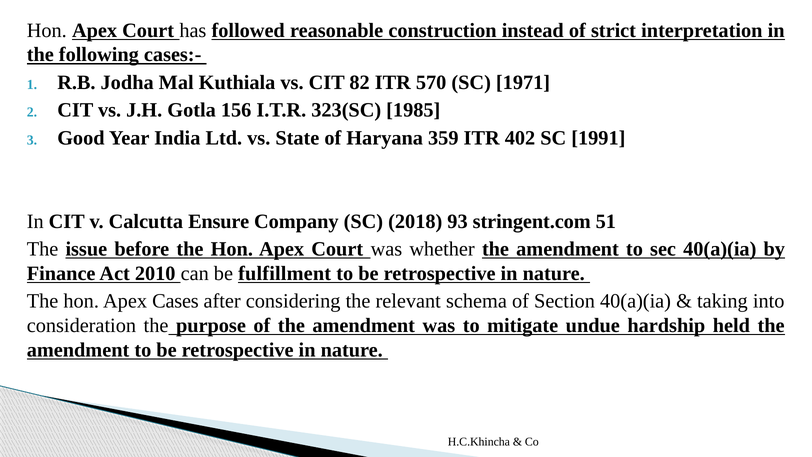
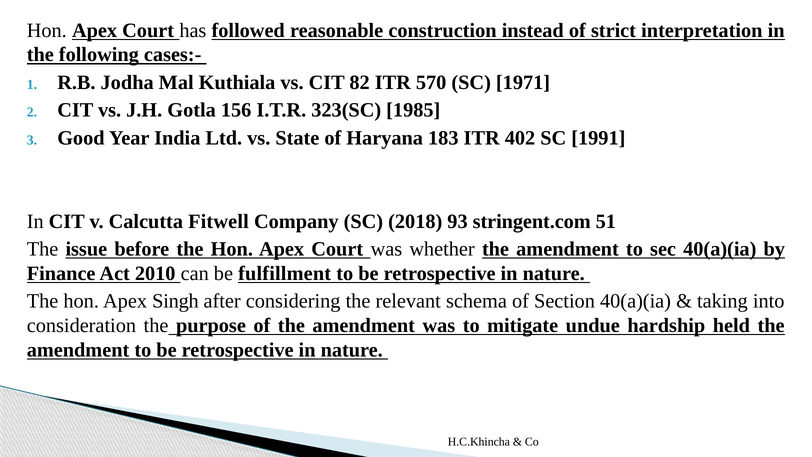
359: 359 -> 183 (443, 138)
Ensure: Ensure -> Fitwell (218, 221)
Cases: Cases -> Singh (175, 301)
